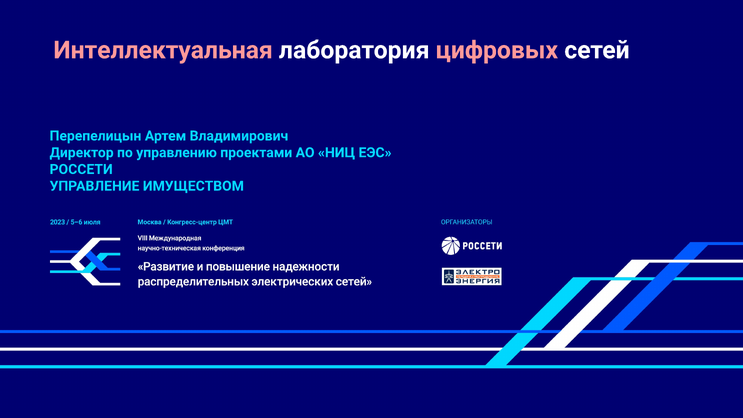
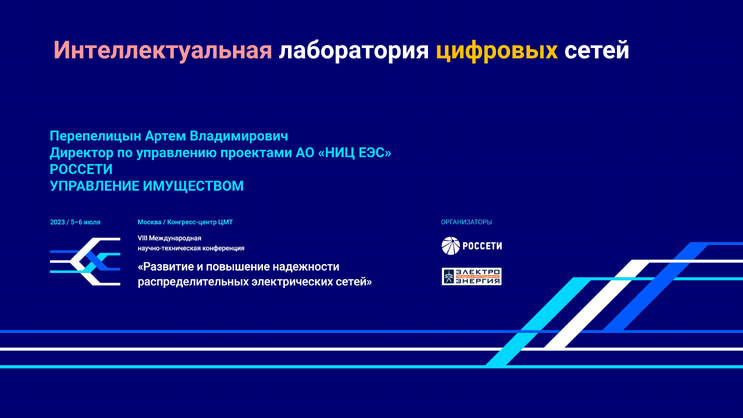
цифровых colour: pink -> yellow (497, 50)
